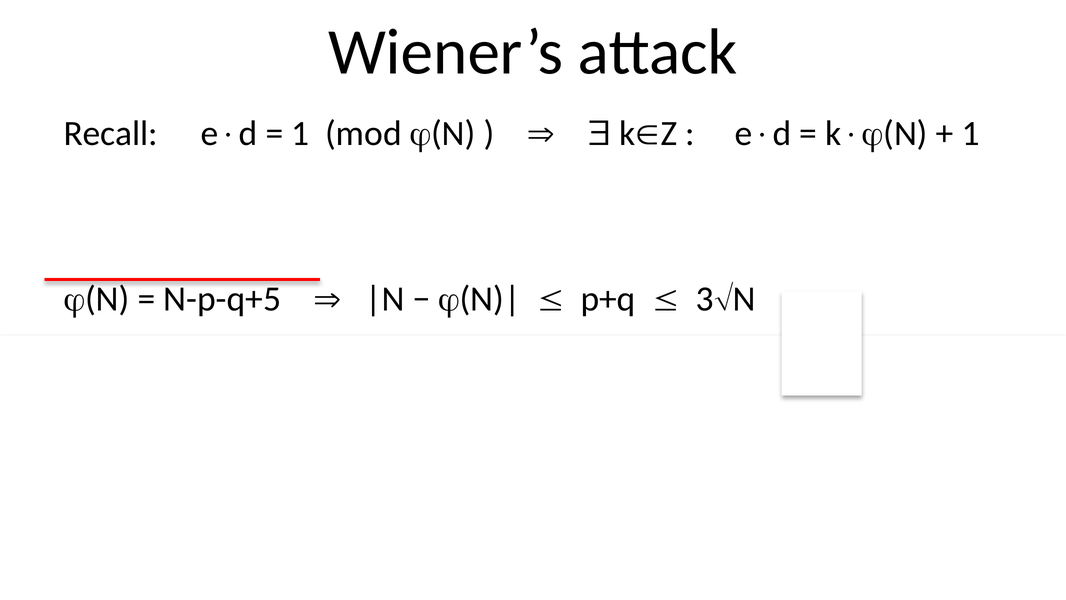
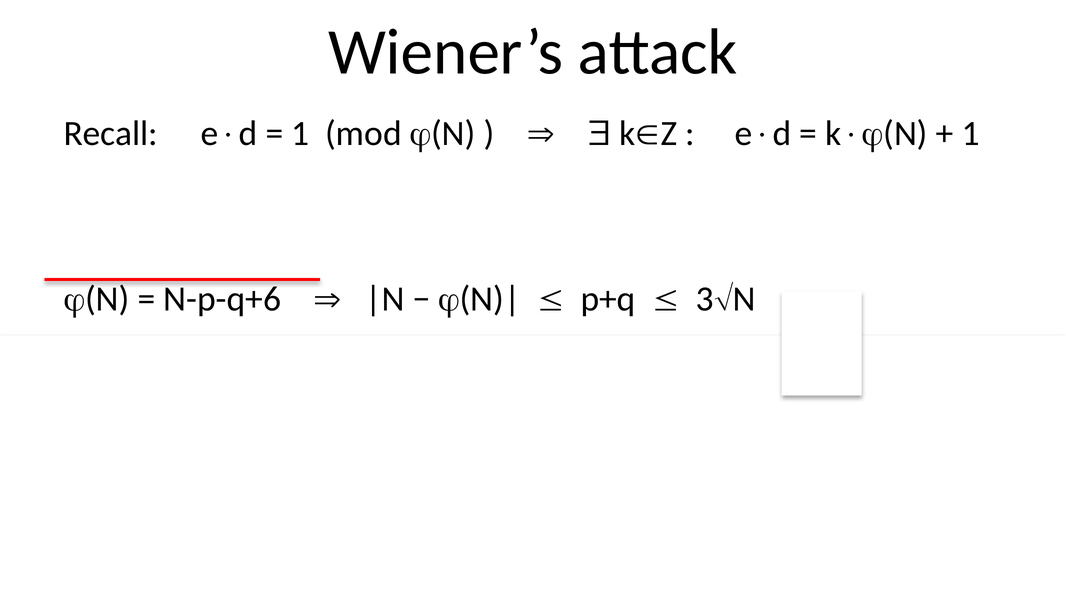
N-p-q+5: N-p-q+5 -> N-p-q+6 (222, 299)
